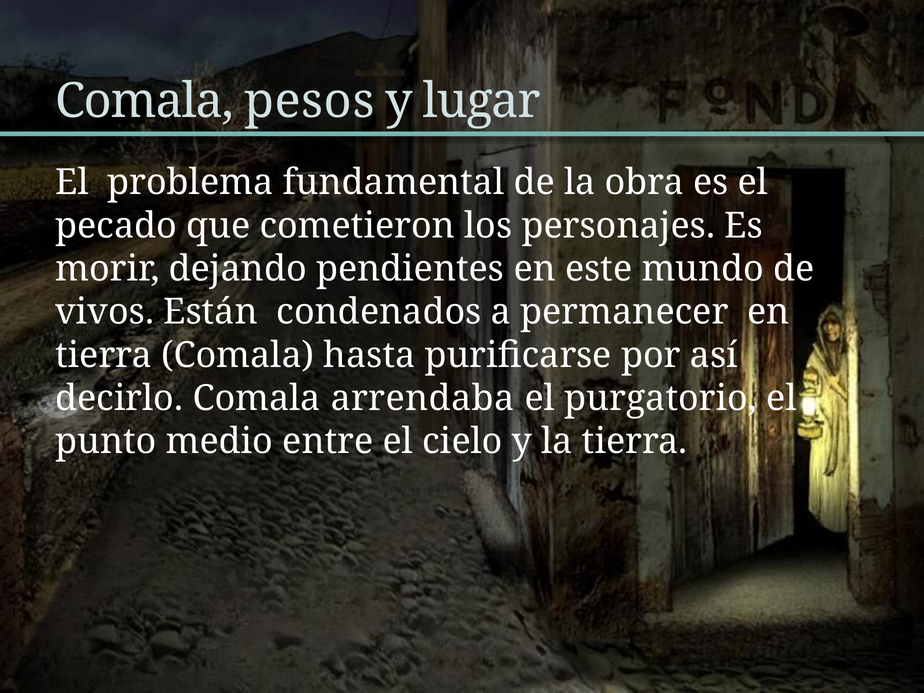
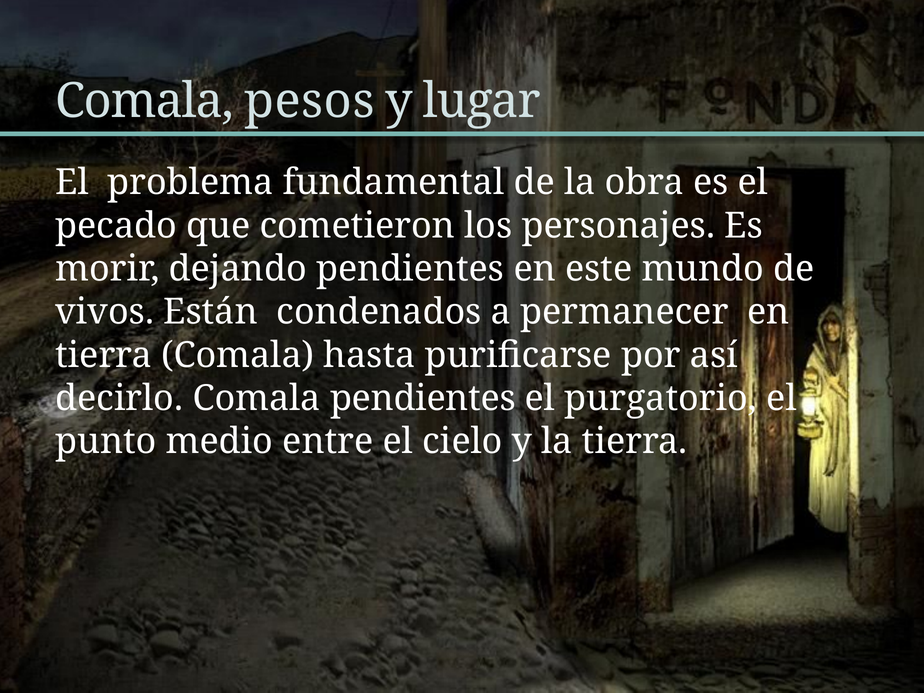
Comala arrendaba: arrendaba -> pendientes (423, 398)
